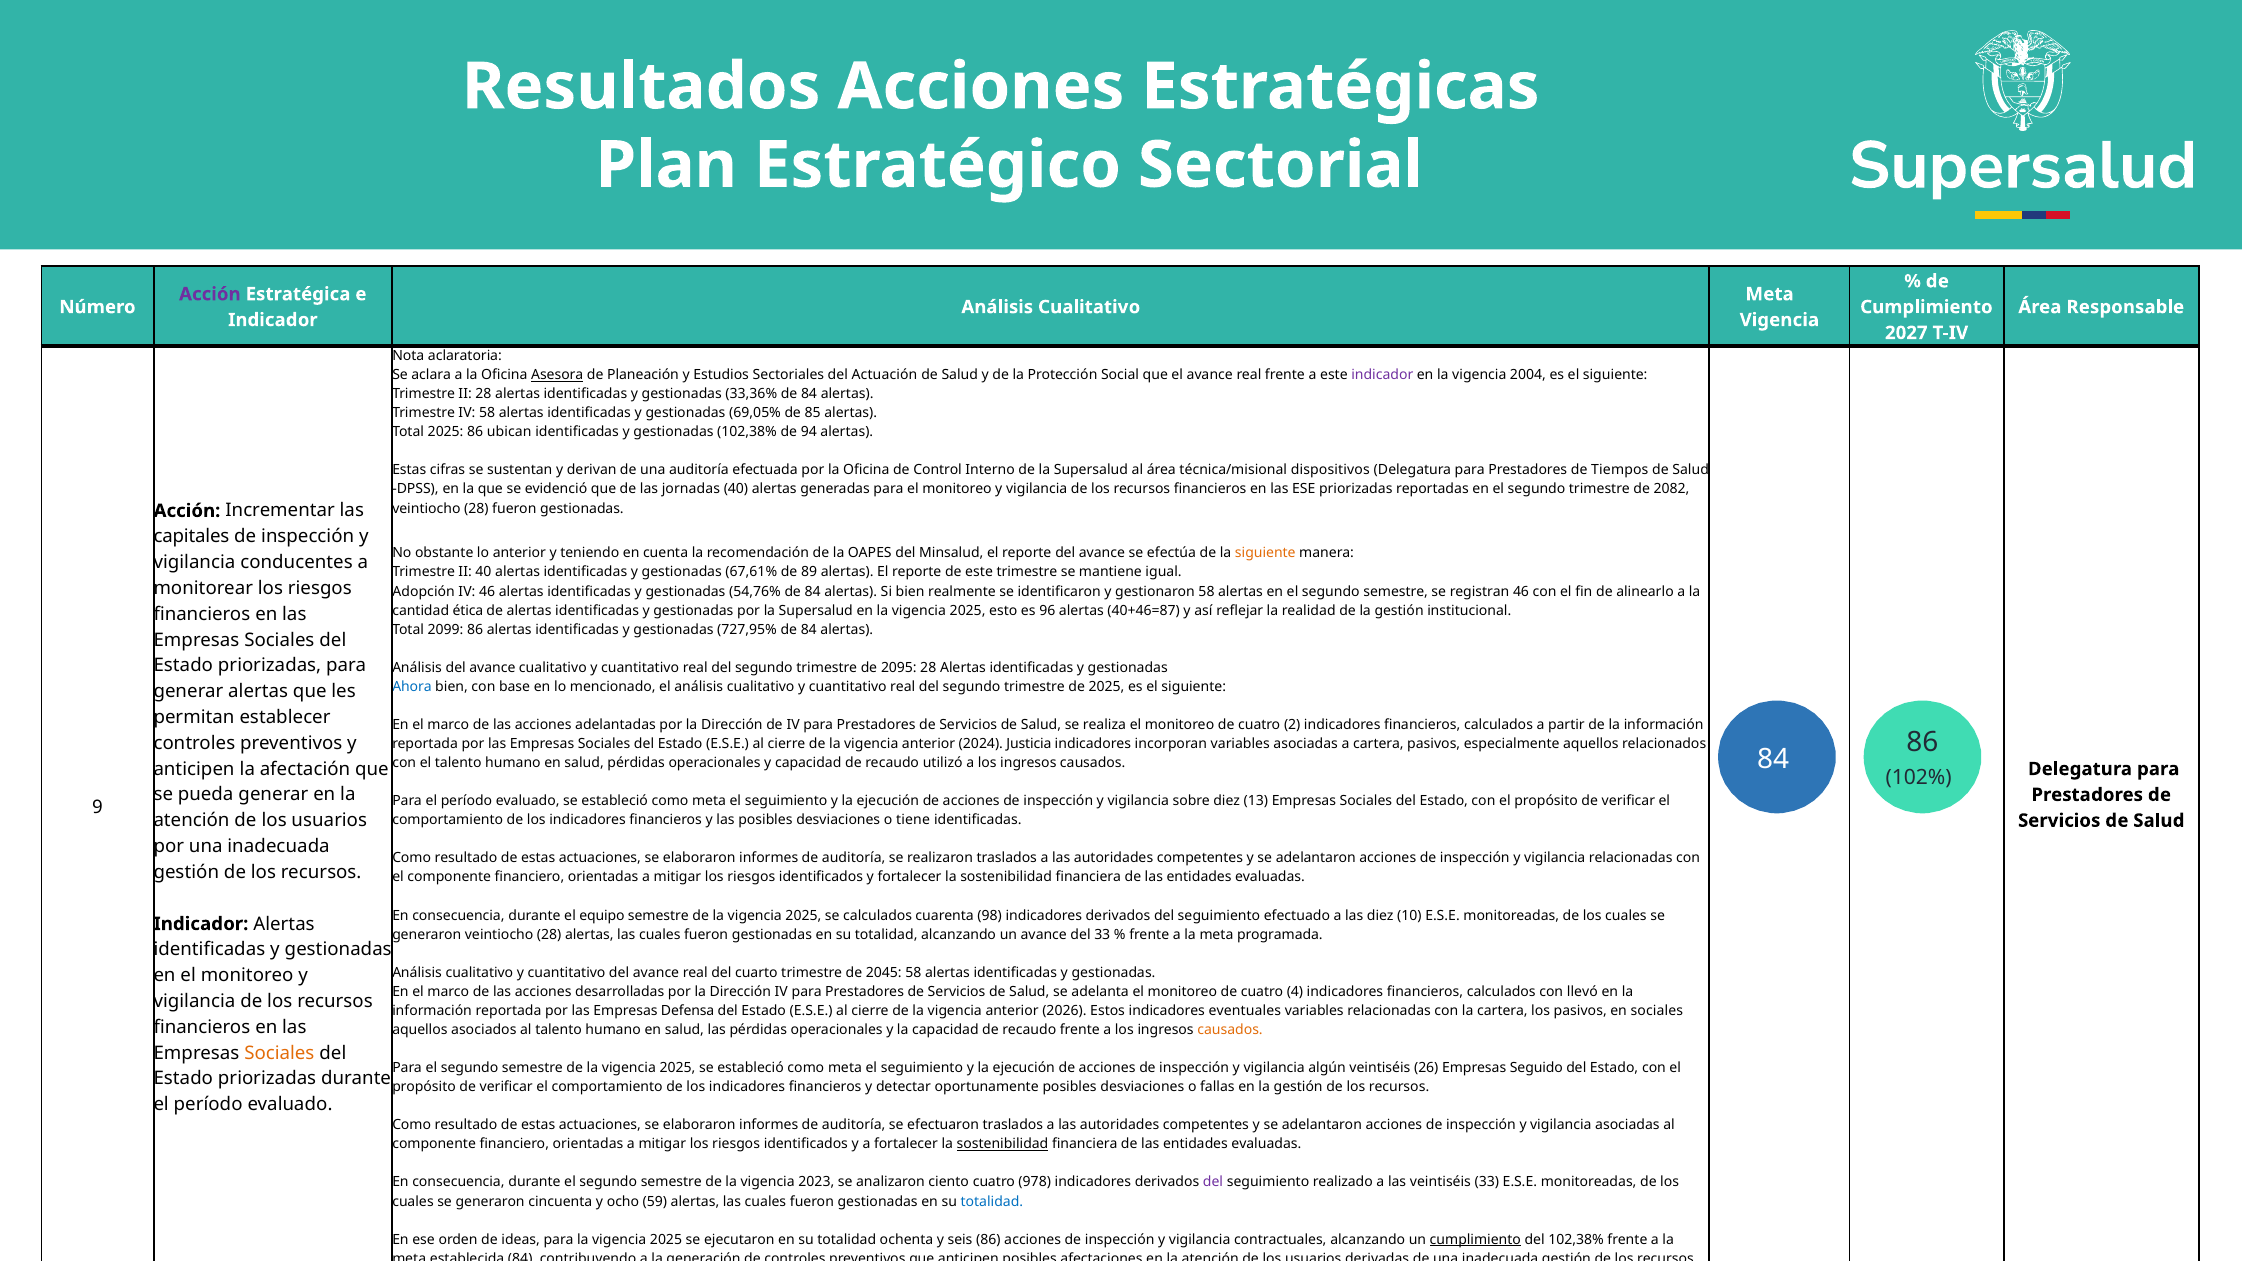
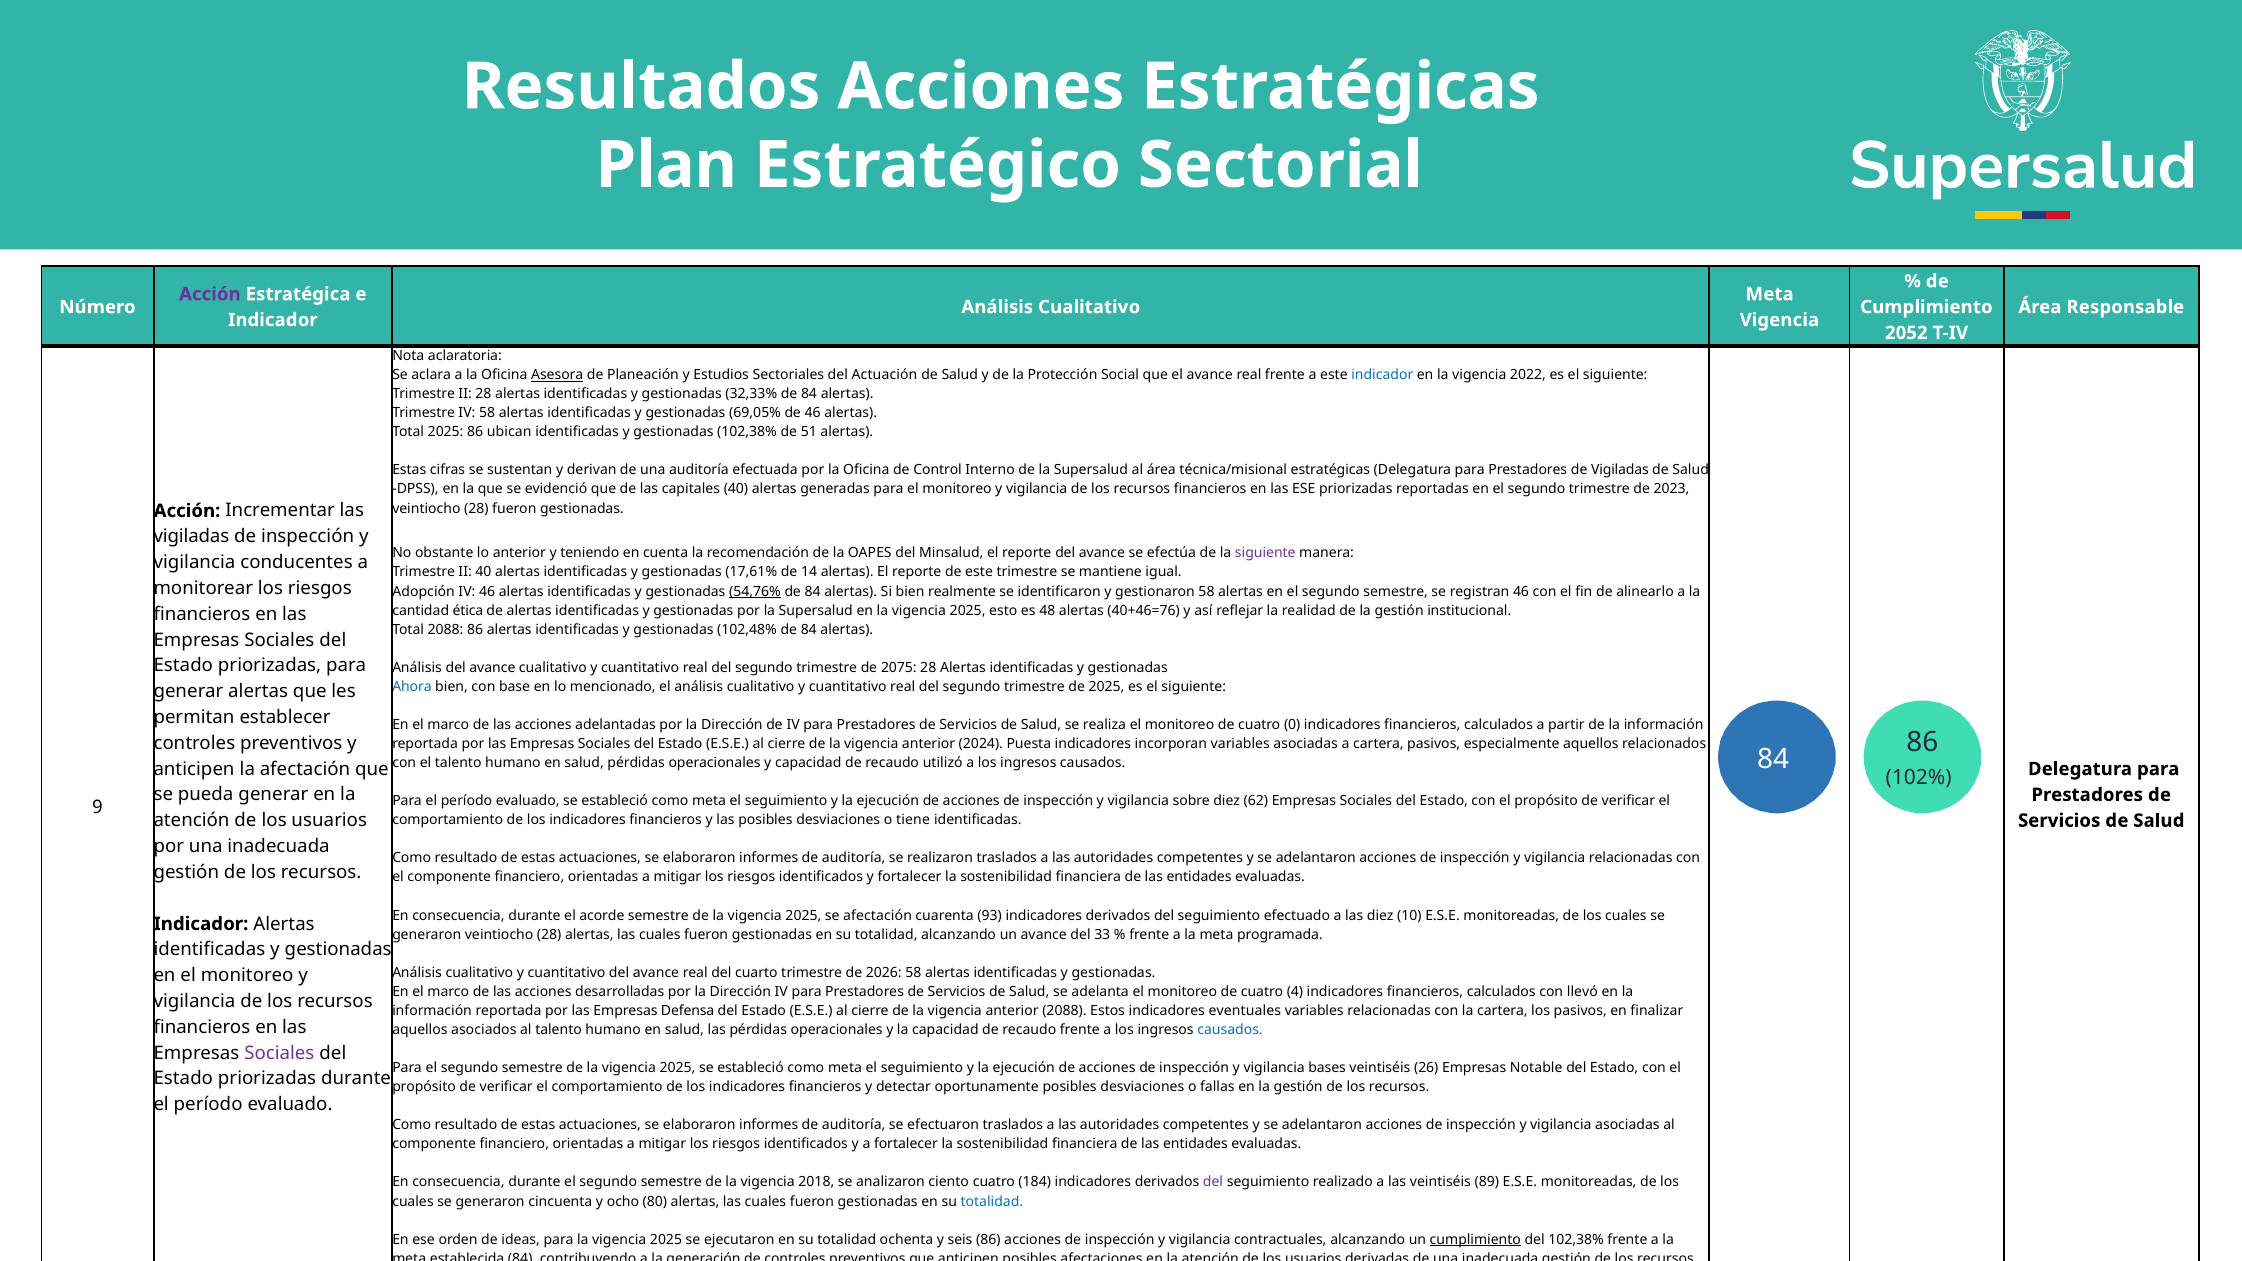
2027: 2027 -> 2052 (1906, 333)
indicador colour: purple -> blue (1382, 375)
2004: 2004 -> 2022 (1528, 375)
33,36%: 33,36% -> 32,33% (751, 394)
de 85: 85 -> 46 (813, 413)
94: 94 -> 51 (809, 432)
técnica/misional dispositivos: dispositivos -> estratégicas (1330, 470)
de Tiempos: Tiempos -> Vigiladas (1620, 470)
jornadas: jornadas -> capitales (691, 489)
2082: 2082 -> 2023 (1671, 489)
capitales: capitales -> vigiladas (191, 537)
siguiente colour: orange -> purple (1265, 553)
67,61%: 67,61% -> 17,61% (751, 572)
89: 89 -> 14 (809, 572)
54,76% underline: none -> present (755, 591)
96: 96 -> 48 (1047, 611)
40+46=87: 40+46=87 -> 40+46=76 (1144, 611)
Total 2099: 2099 -> 2088 (446, 630)
727,95%: 727,95% -> 102,48% (747, 630)
2095: 2095 -> 2075 (899, 668)
2: 2 -> 0 (1292, 725)
Justicia: Justicia -> Puesta (1029, 744)
13: 13 -> 62 (1256, 801)
equipo: equipo -> acorde (602, 916)
se calculados: calculados -> afectación (878, 916)
98: 98 -> 93 (990, 916)
2045: 2045 -> 2026 (884, 973)
anterior 2026: 2026 -> 2088 (1064, 1011)
en sociales: sociales -> finalizar (1657, 1011)
causados colour: orange -> blue (1230, 1030)
Sociales colour: orange -> purple (279, 1053)
algún: algún -> bases (1327, 1068)
Seguido: Seguido -> Notable (1536, 1068)
sostenibilidad underline: present -> none (1003, 1144)
2023: 2023 -> 2018 (816, 1182)
978: 978 -> 184 (1035, 1182)
veintiséis 33: 33 -> 89 (1487, 1182)
59: 59 -> 80 (655, 1202)
